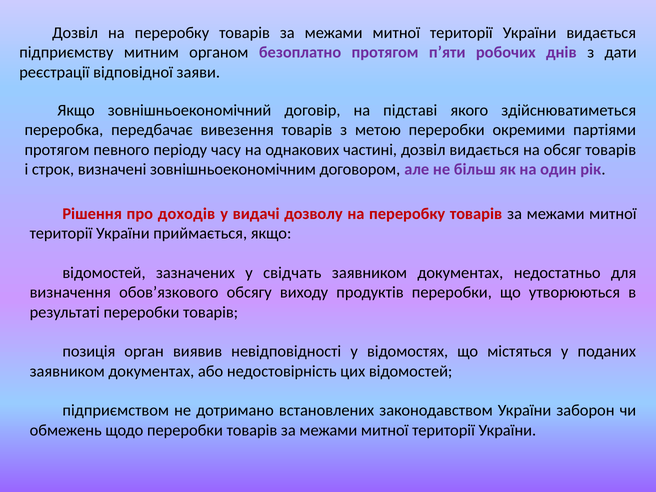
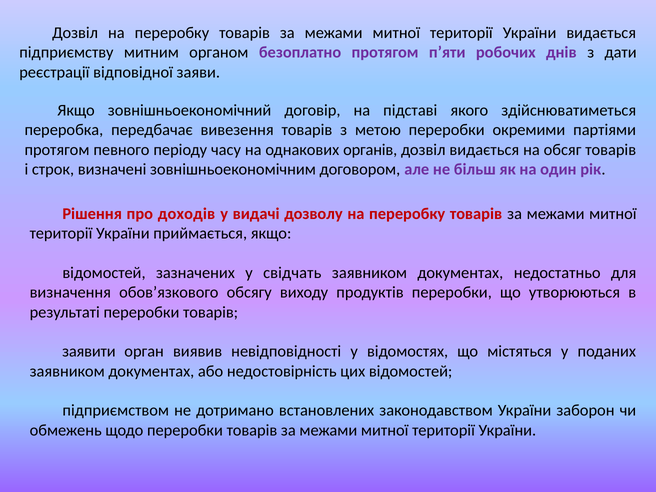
частині: частині -> органів (370, 150)
позиція: позиція -> заявити (89, 351)
